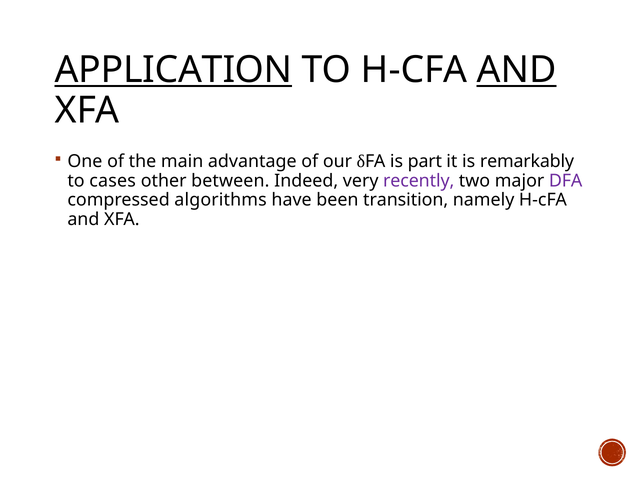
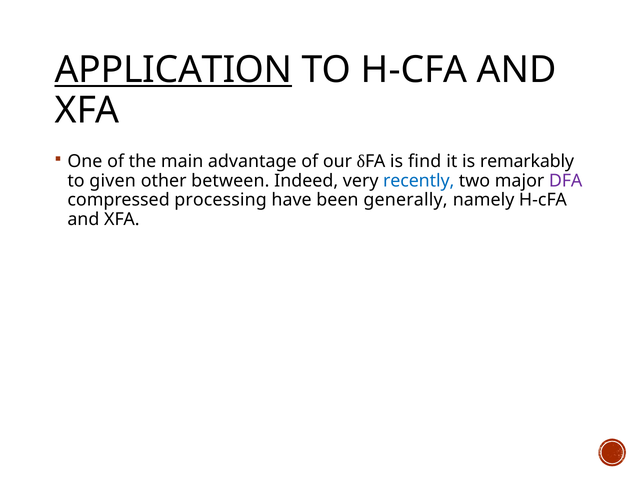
AND underline: present -> none (517, 70)
part: part -> find (425, 162)
cases: cases -> given (113, 181)
recently colour: purple -> blue (419, 181)
algorithms: algorithms -> processing (221, 200)
transition: transition -> generally (406, 200)
